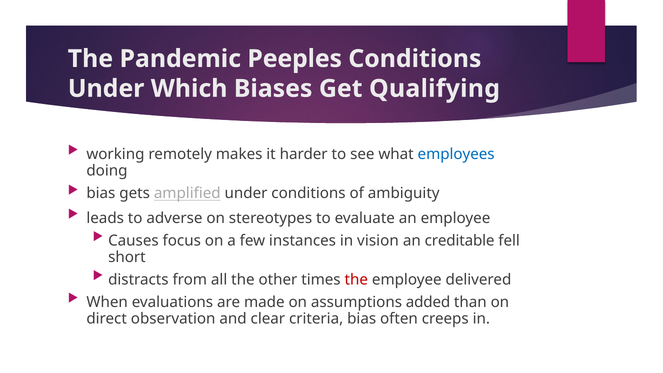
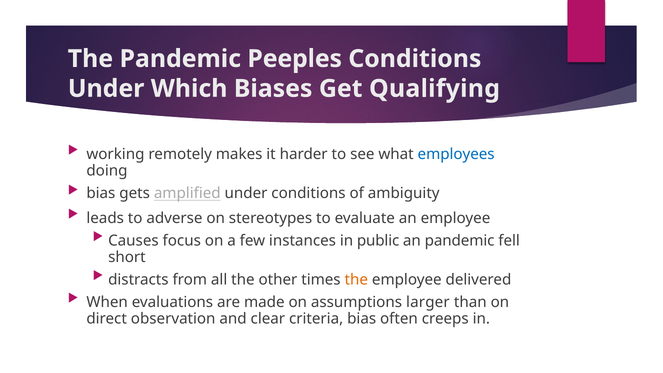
vision: vision -> public (378, 241)
an creditable: creditable -> pandemic (460, 241)
the colour: red -> orange (356, 280)
added: added -> larger (428, 302)
